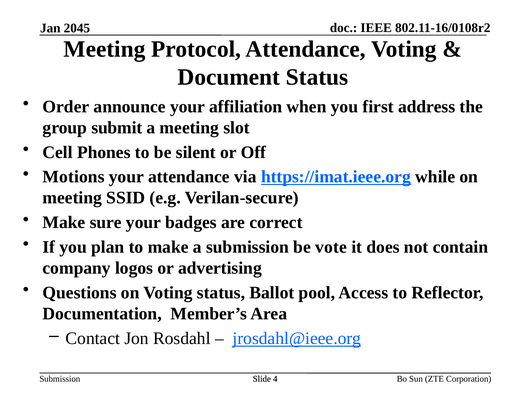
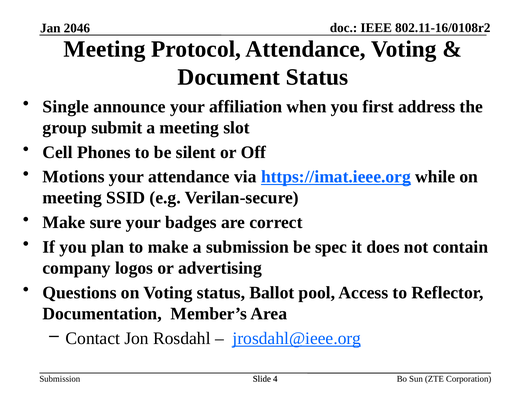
2045: 2045 -> 2046 (77, 28)
Order: Order -> Single (66, 106)
vote: vote -> spec (331, 247)
